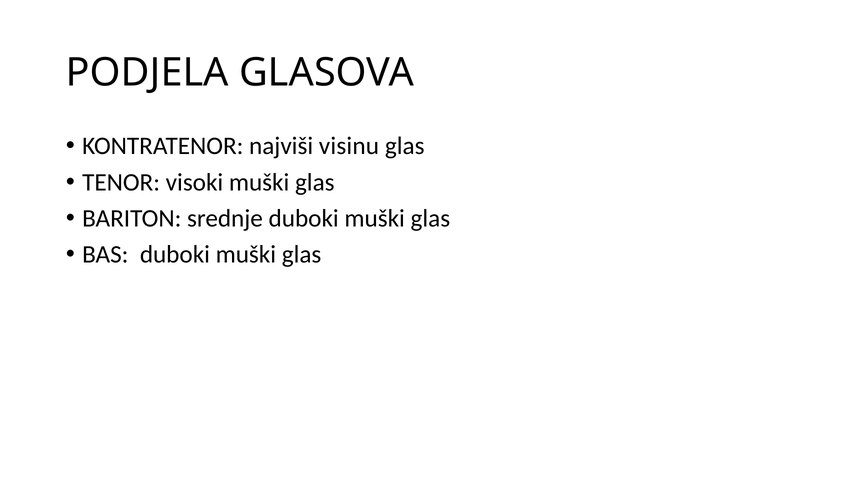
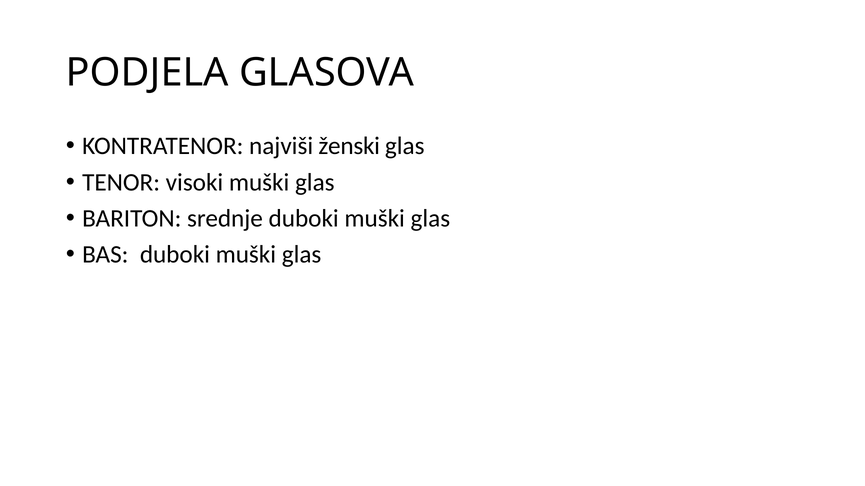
visinu: visinu -> ženski (349, 146)
